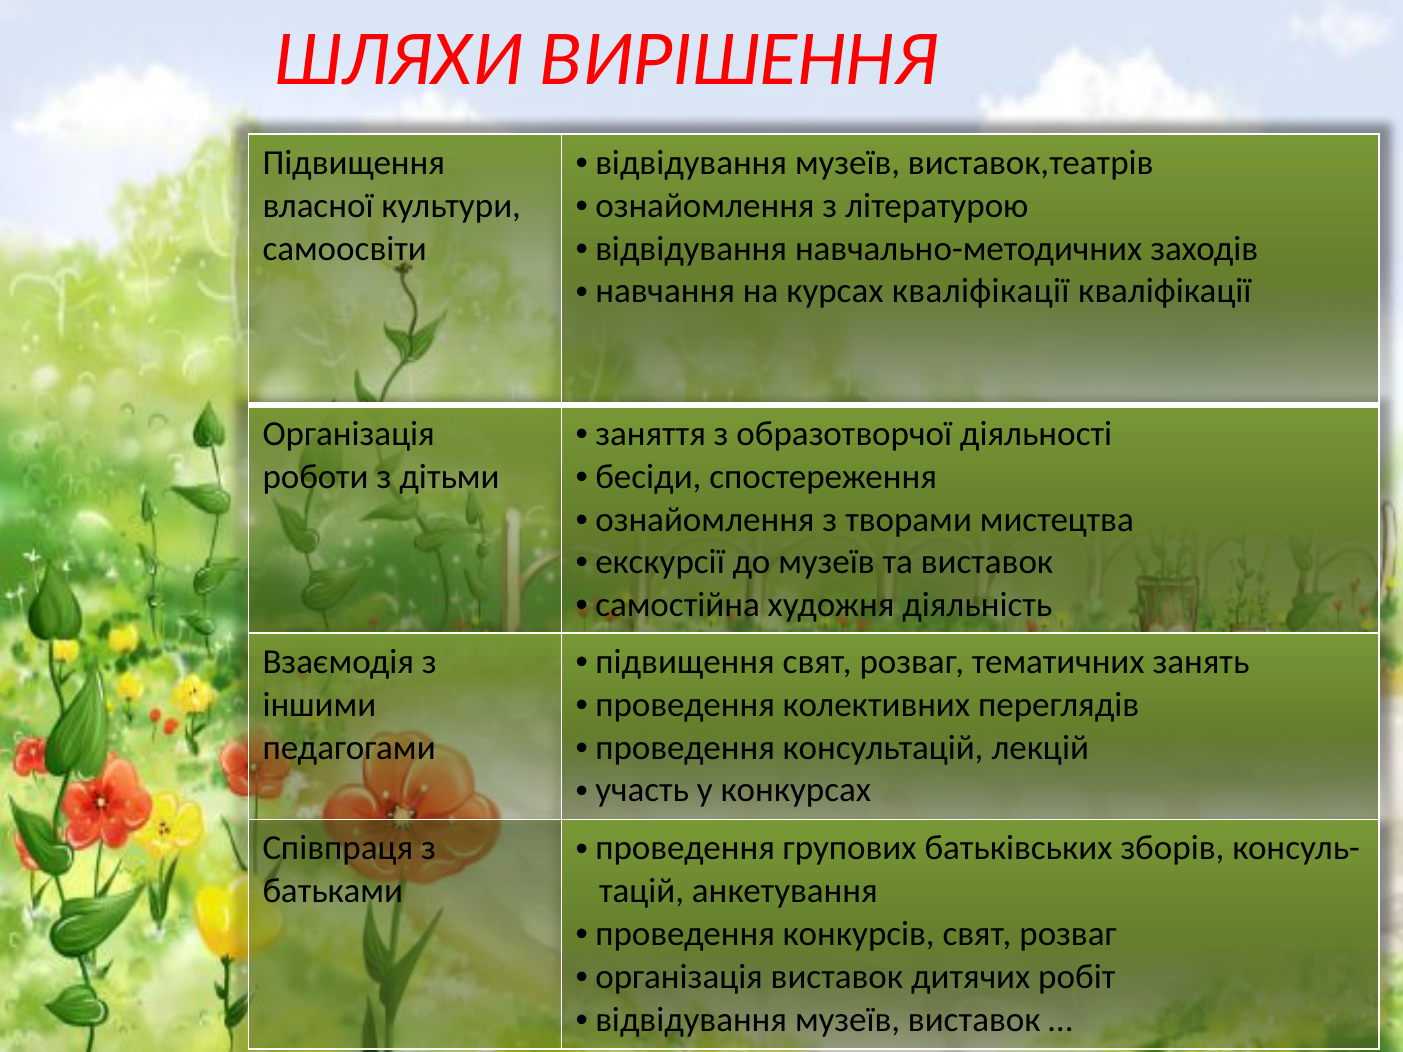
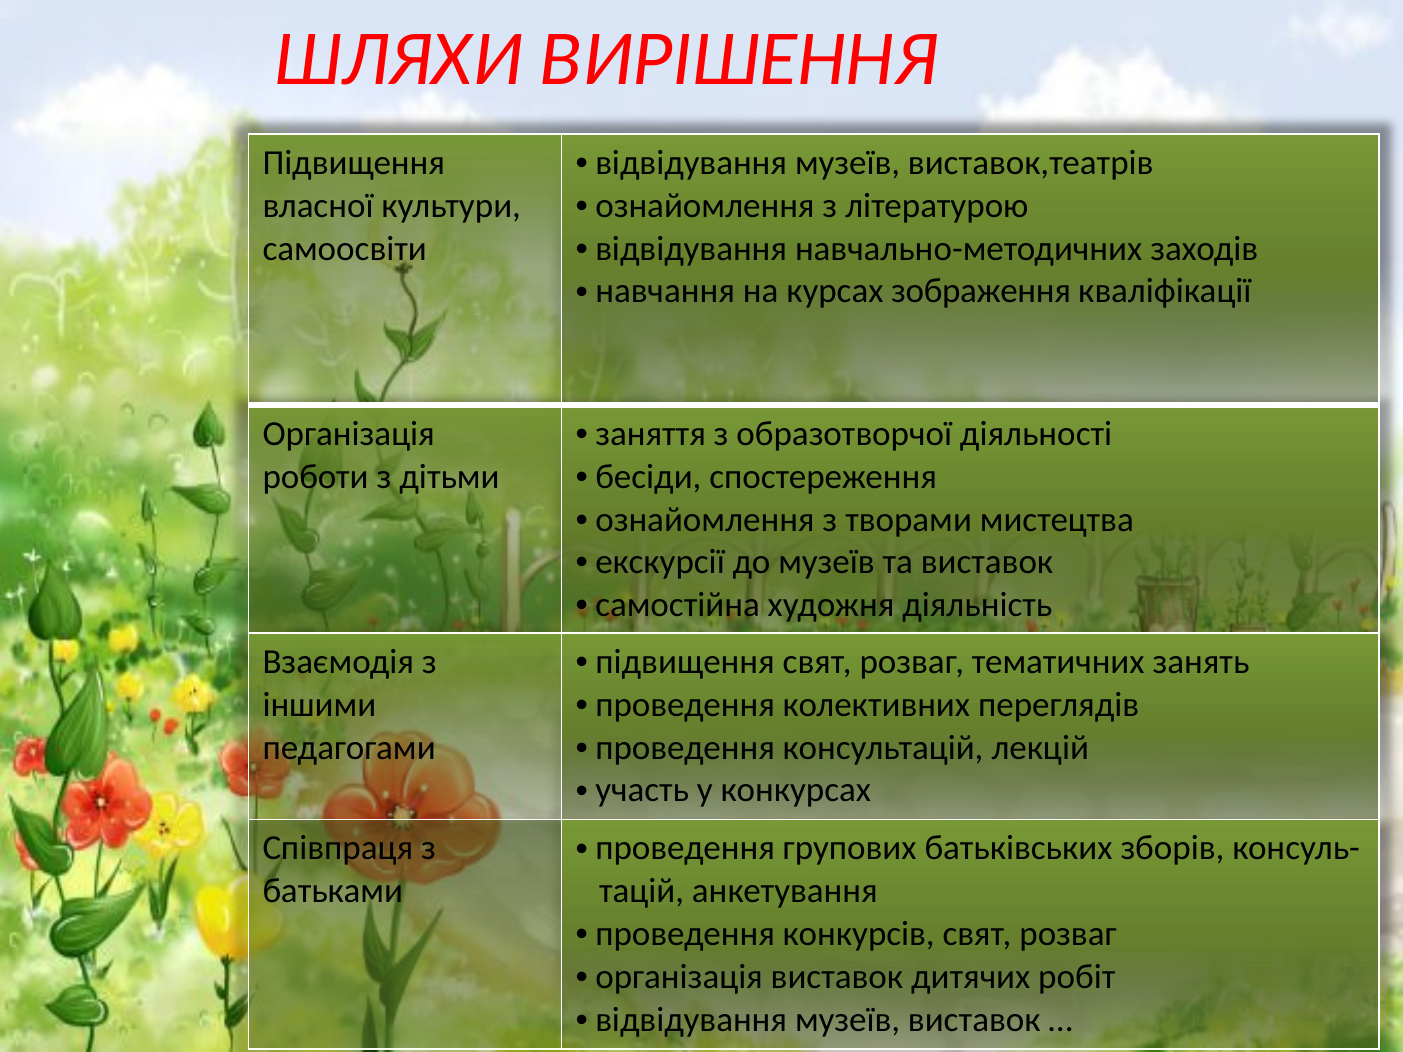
курсах кваліфікації: кваліфікації -> зображення (981, 291)
